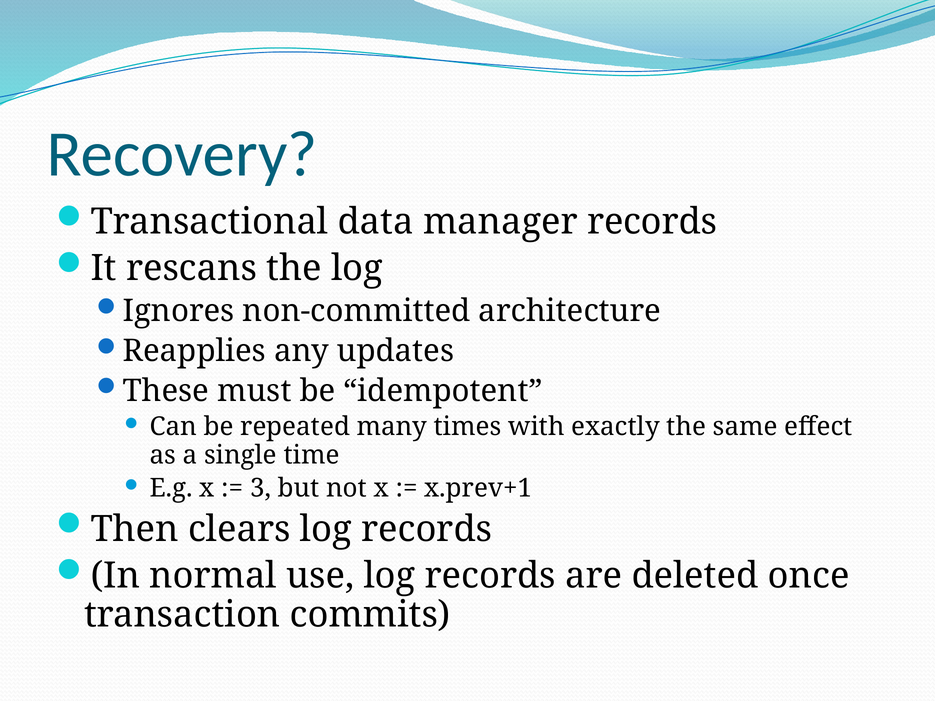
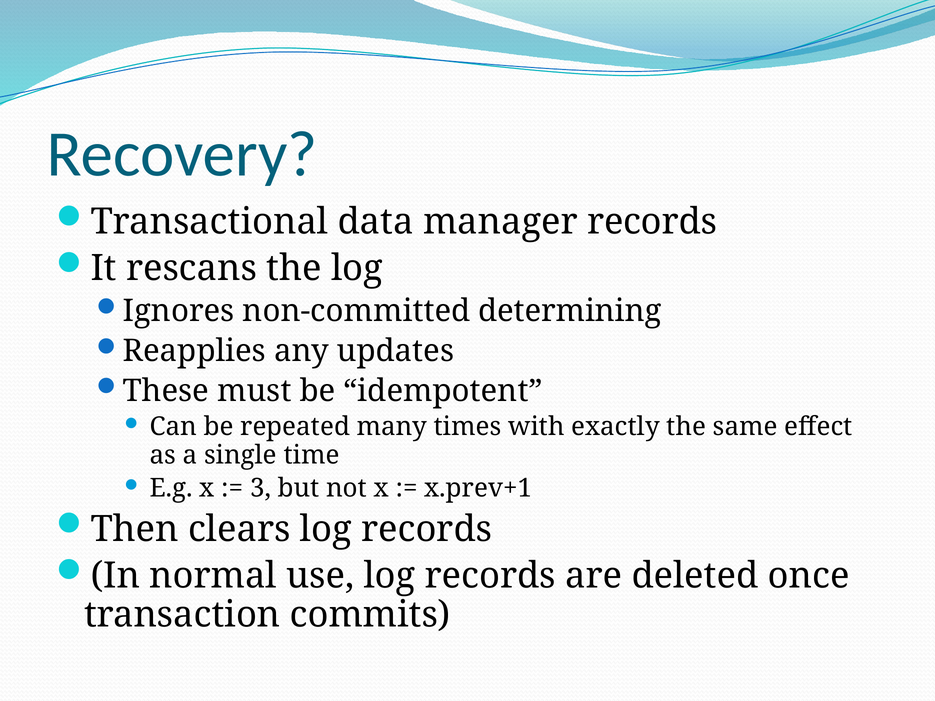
architecture: architecture -> determining (570, 311)
